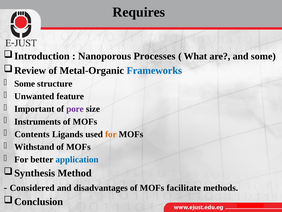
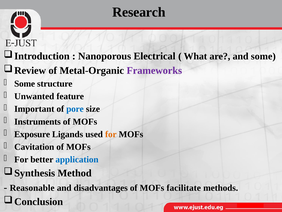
Requires: Requires -> Research (139, 12)
Processes: Processes -> Electrical (155, 56)
Frameworks colour: blue -> purple (154, 70)
pore colour: purple -> blue (75, 109)
Contents: Contents -> Exposure (32, 134)
Withstand: Withstand -> Cavitation (34, 147)
Considered: Considered -> Reasonable (32, 187)
